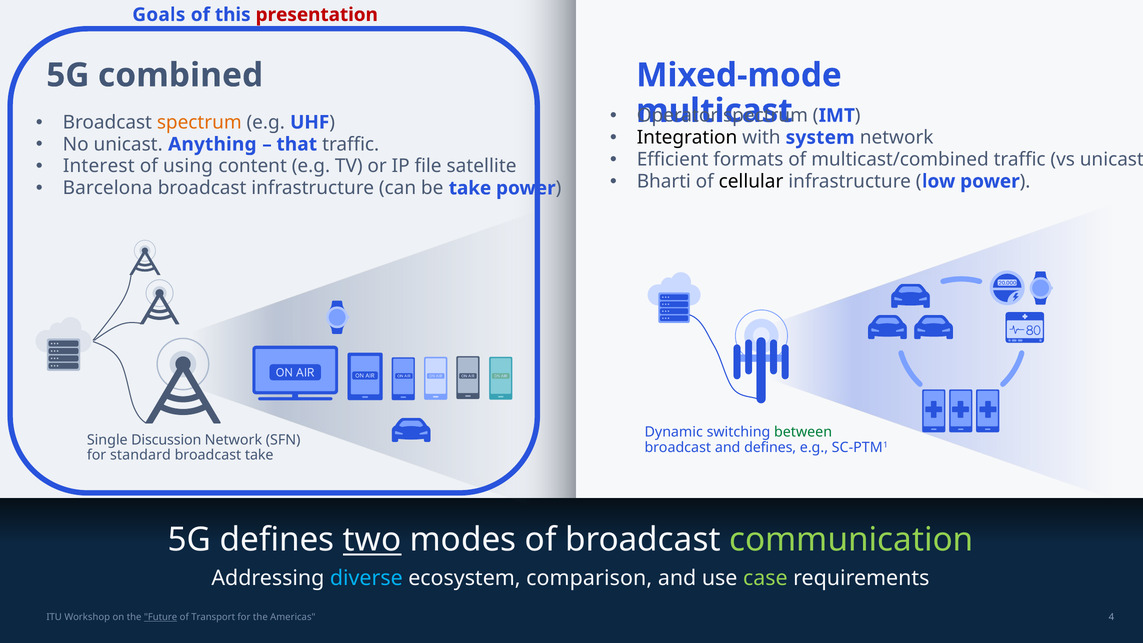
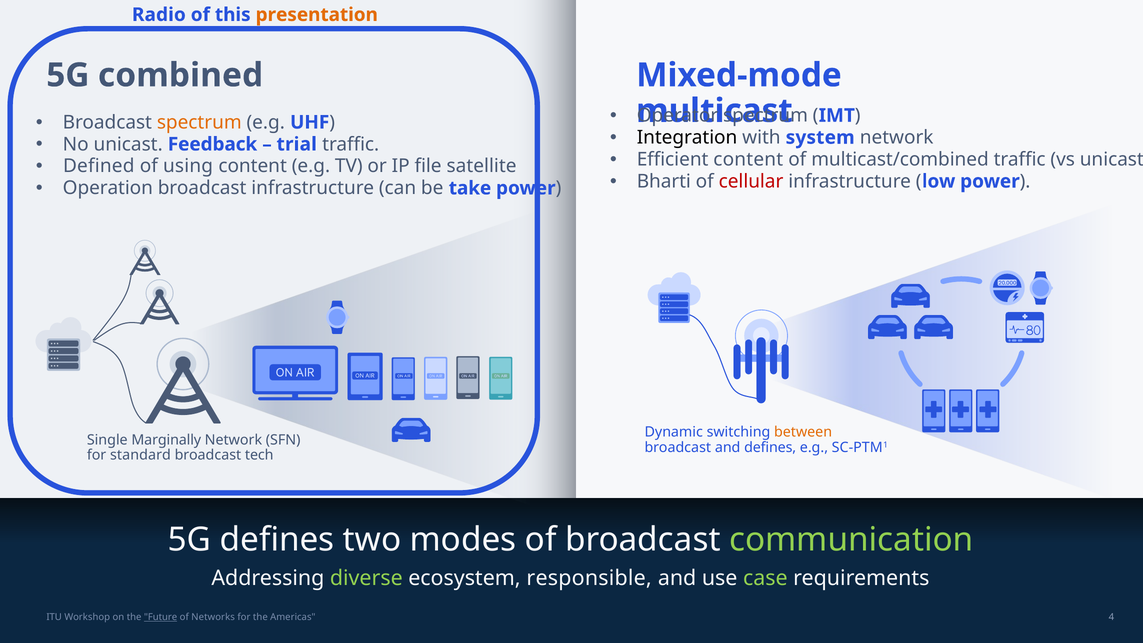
Goals: Goals -> Radio (159, 15)
presentation colour: red -> orange (317, 15)
Anything: Anything -> Feedback (212, 144)
that: that -> trial (297, 144)
Efficient formats: formats -> content (748, 159)
Interest: Interest -> Defined (99, 166)
cellular colour: black -> red (751, 181)
Barcelona: Barcelona -> Operation (108, 188)
between colour: green -> orange (803, 432)
Discussion: Discussion -> Marginally (166, 440)
broadcast take: take -> tech (259, 455)
two underline: present -> none (372, 540)
diverse colour: light blue -> light green (366, 578)
comparison: comparison -> responsible (589, 578)
Transport: Transport -> Networks (213, 617)
